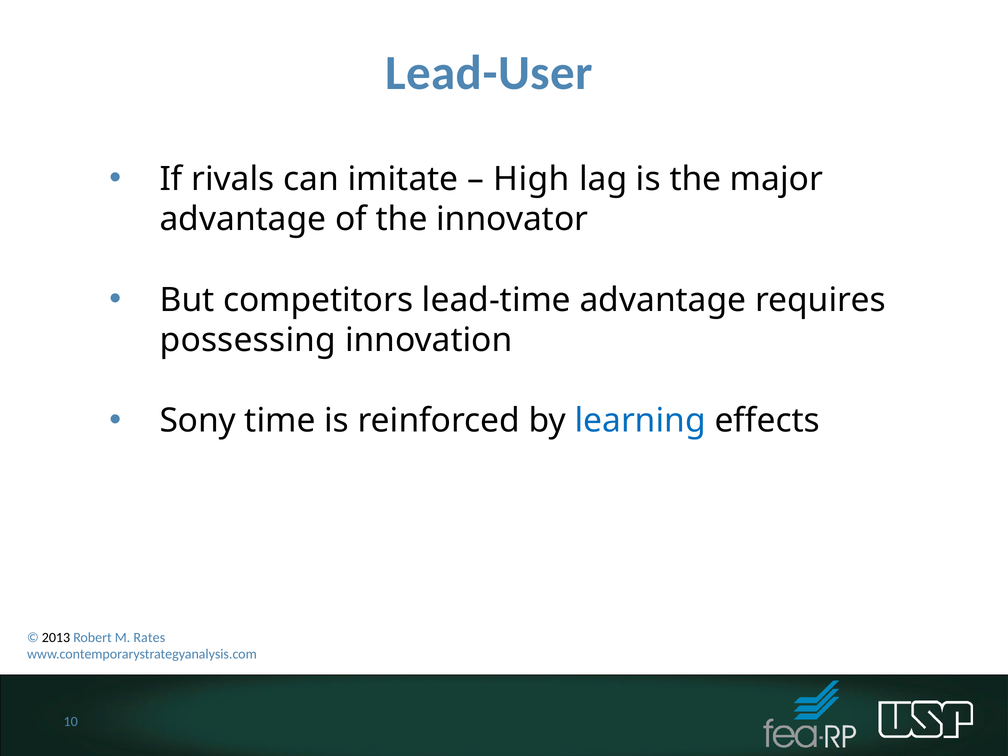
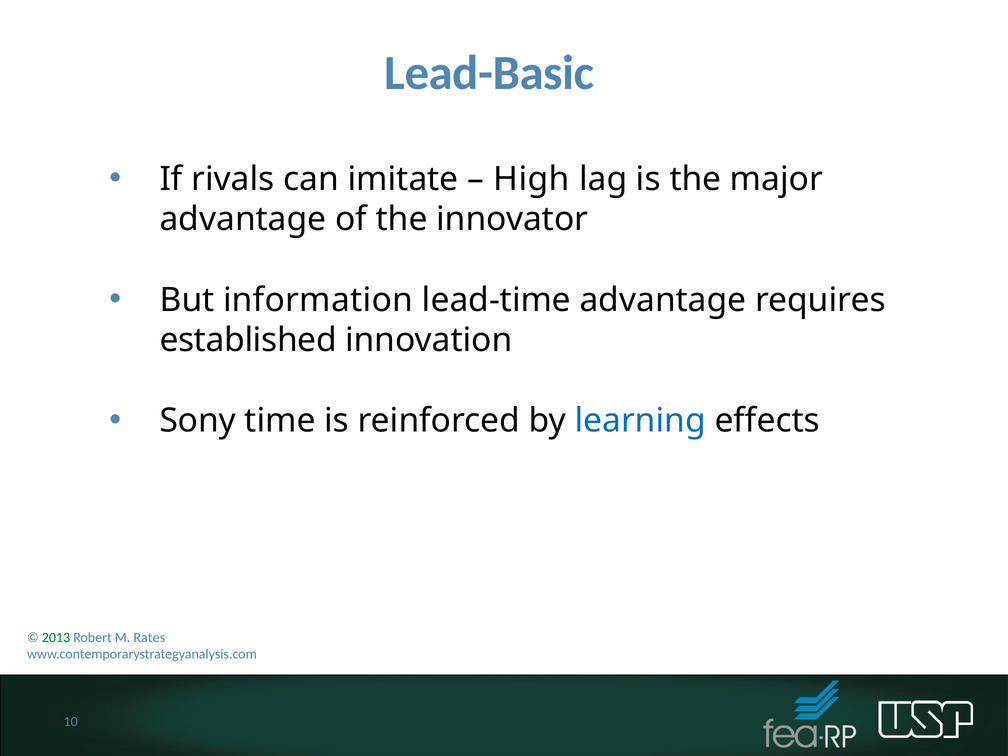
Lead-User: Lead-User -> Lead-Basic (489, 73)
competitors: competitors -> information (318, 300)
possessing: possessing -> established (248, 340)
2013 colour: black -> green (56, 637)
